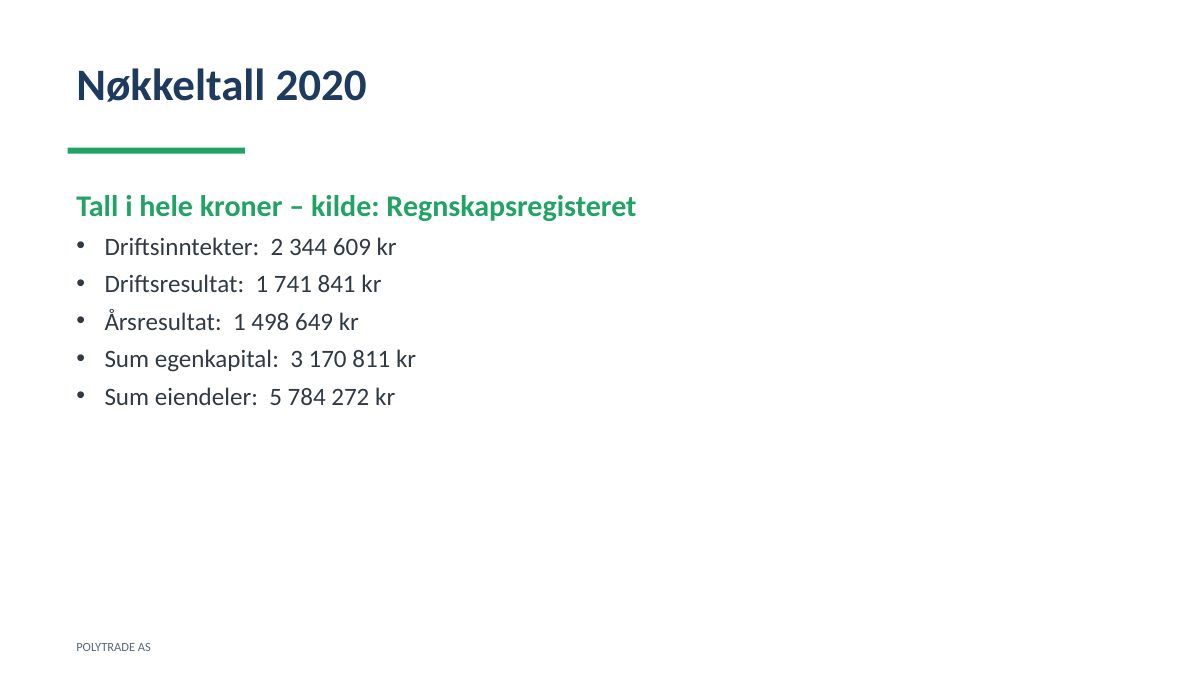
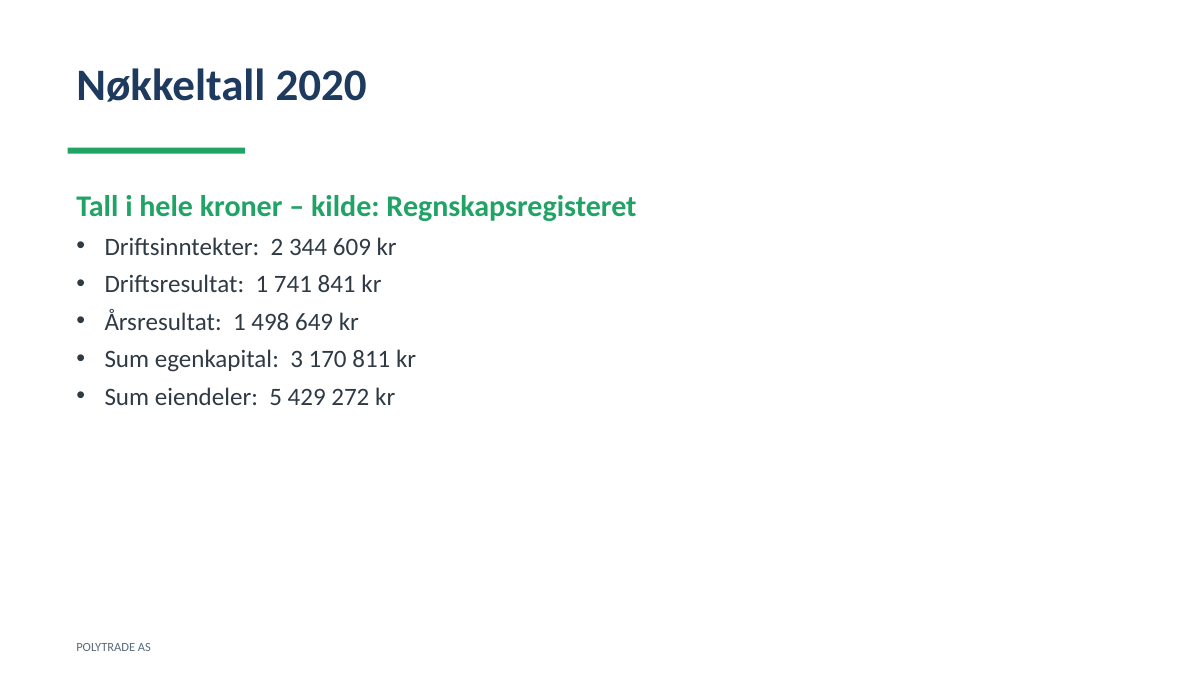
784: 784 -> 429 (307, 397)
